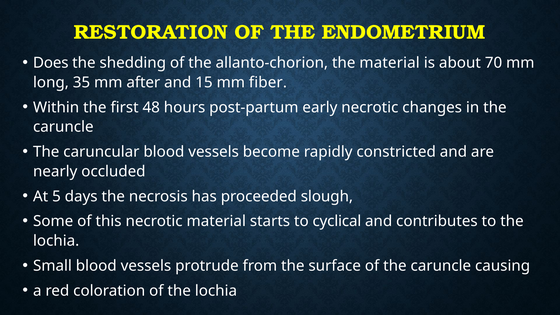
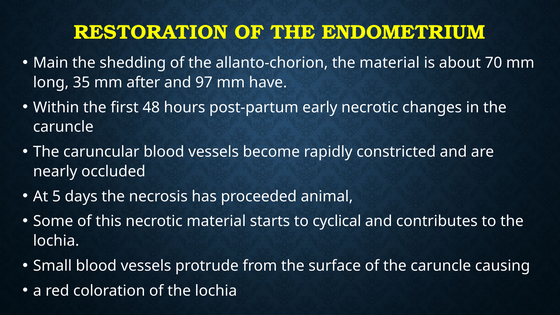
Does: Does -> Main (51, 63)
15: 15 -> 97 (204, 82)
fiber: fiber -> have (268, 82)
slough: slough -> animal (327, 196)
